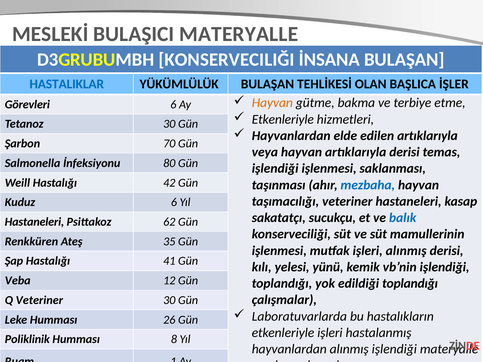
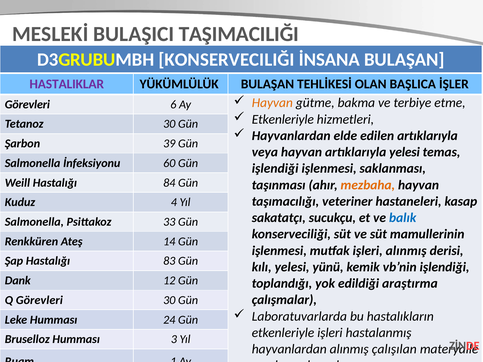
BULAŞICI MATERYALLE: MATERYALLE -> TAŞIMACILIĞI (239, 34)
HASTALIKLAR colour: blue -> purple (67, 84)
70: 70 -> 39 (169, 144)
artıklarıyla derisi: derisi -> yelesi (405, 152)
80: 80 -> 60 (169, 163)
42: 42 -> 84 (169, 183)
mezbaha colour: blue -> orange (368, 185)
Kuduz 6: 6 -> 4 (174, 202)
Hastaneleri: Hastaneleri -> Salmonella (34, 222)
62: 62 -> 33 (169, 222)
35: 35 -> 14 (169, 242)
41: 41 -> 83 (169, 261)
Veba: Veba -> Dank (18, 281)
edildiği toplandığı: toplandığı -> araştırma (410, 284)
Q Veteriner: Veteriner -> Görevleri (39, 300)
26: 26 -> 24 (169, 320)
Poliklinik: Poliklinik -> Bruselloz (27, 340)
8: 8 -> 3 (174, 340)
alınmış işlendiği: işlendiği -> çalışılan (394, 349)
